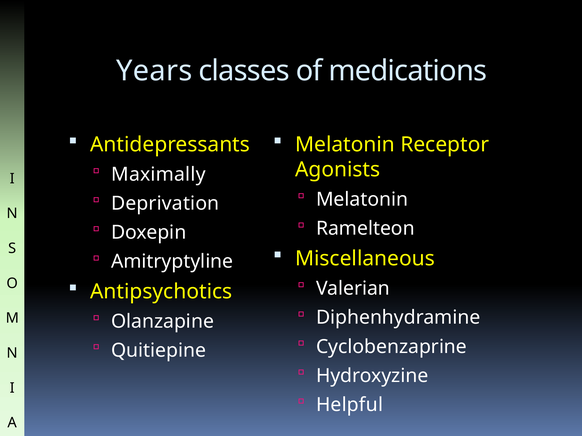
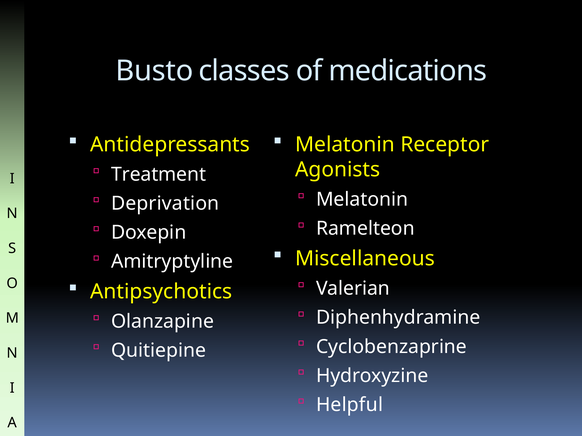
Years: Years -> Busto (154, 71)
Maximally: Maximally -> Treatment (159, 175)
